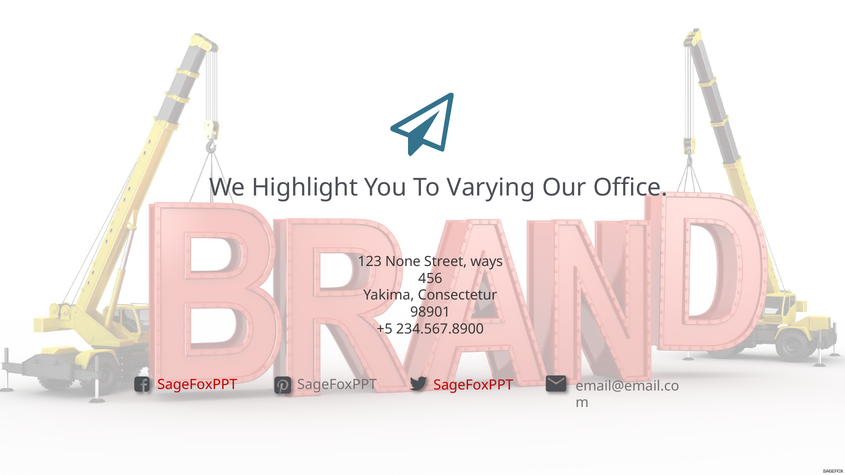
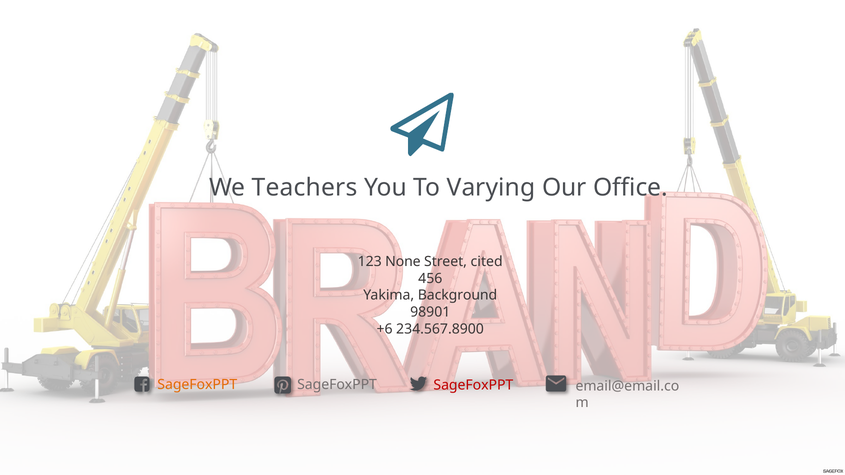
Highlight: Highlight -> Teachers (305, 188)
ways: ways -> cited (487, 262)
Consectetur: Consectetur -> Background (458, 295)
+5: +5 -> +6 (385, 329)
SageFoxPPT colour: red -> orange (197, 385)
